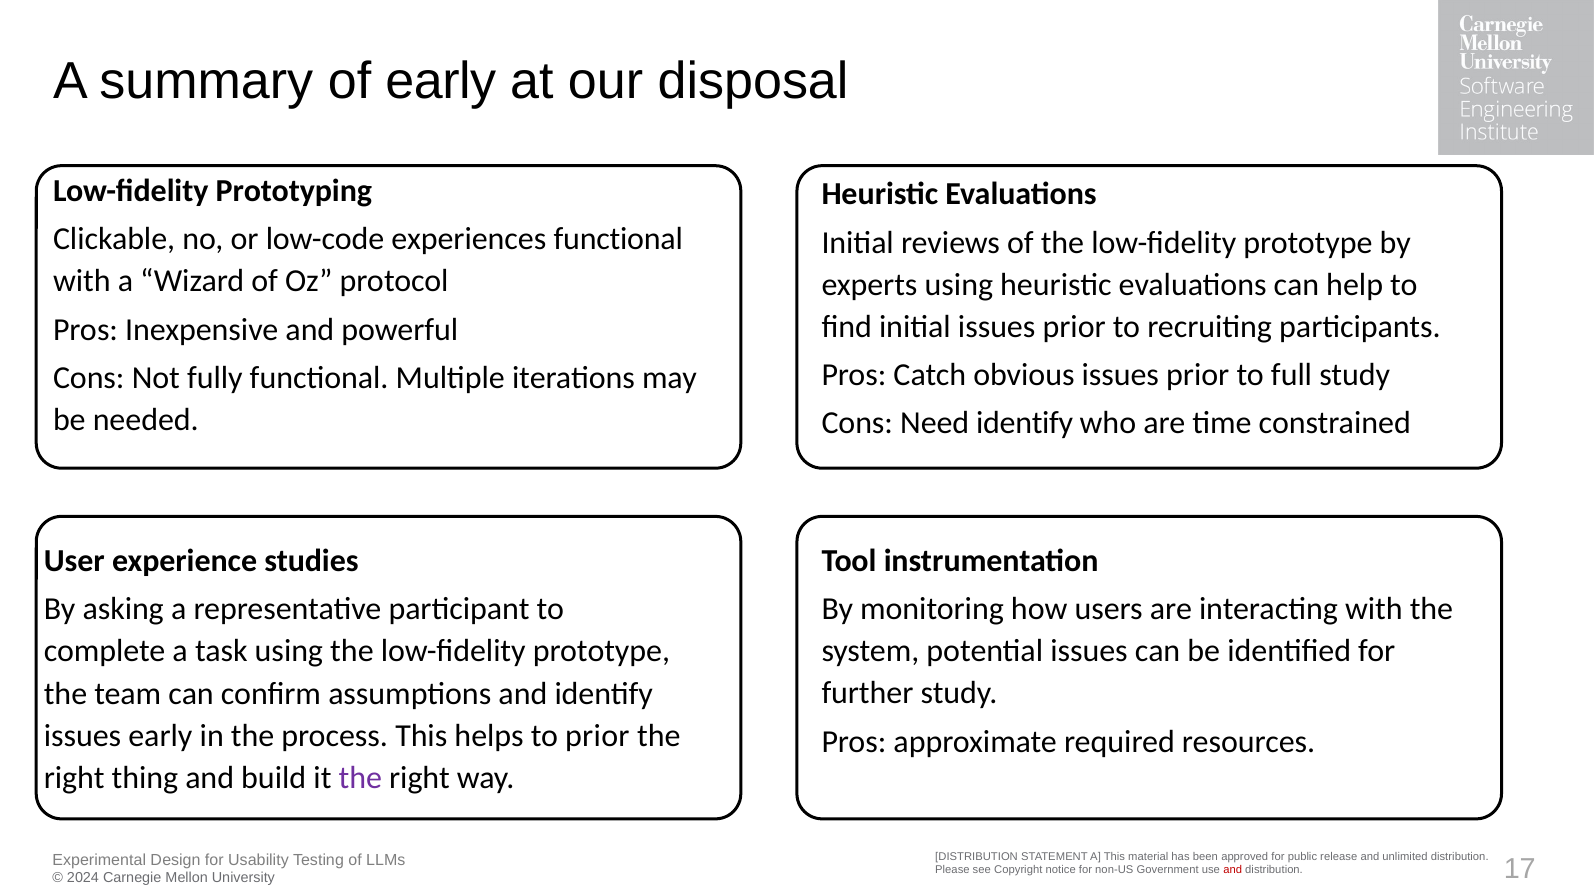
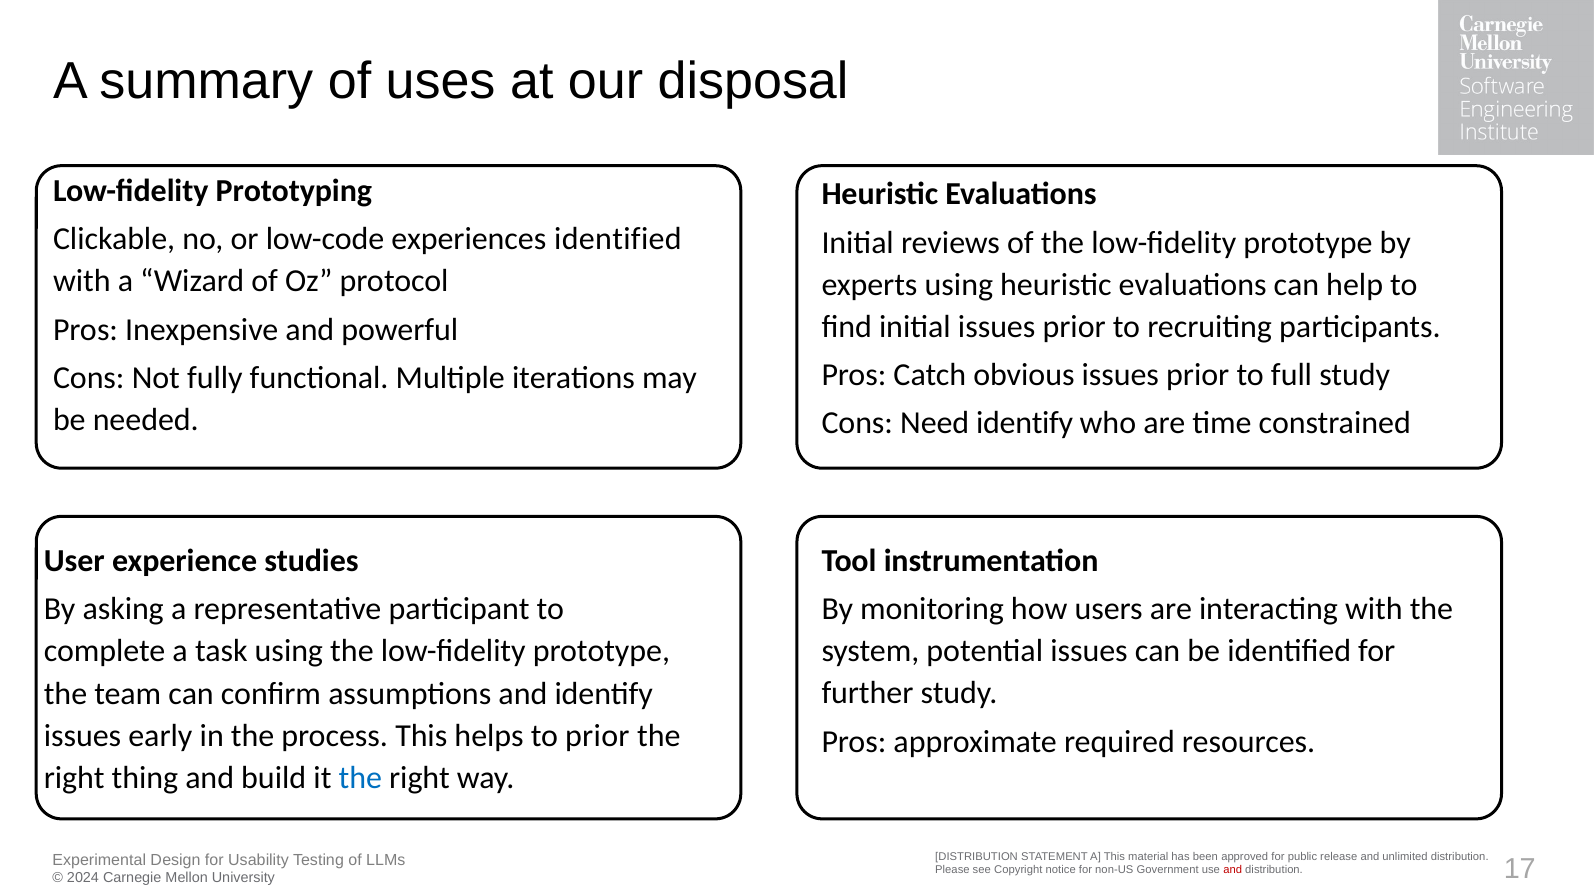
of early: early -> uses (441, 82)
experiences functional: functional -> identified (618, 239)
the colour: purple -> blue (360, 778)
